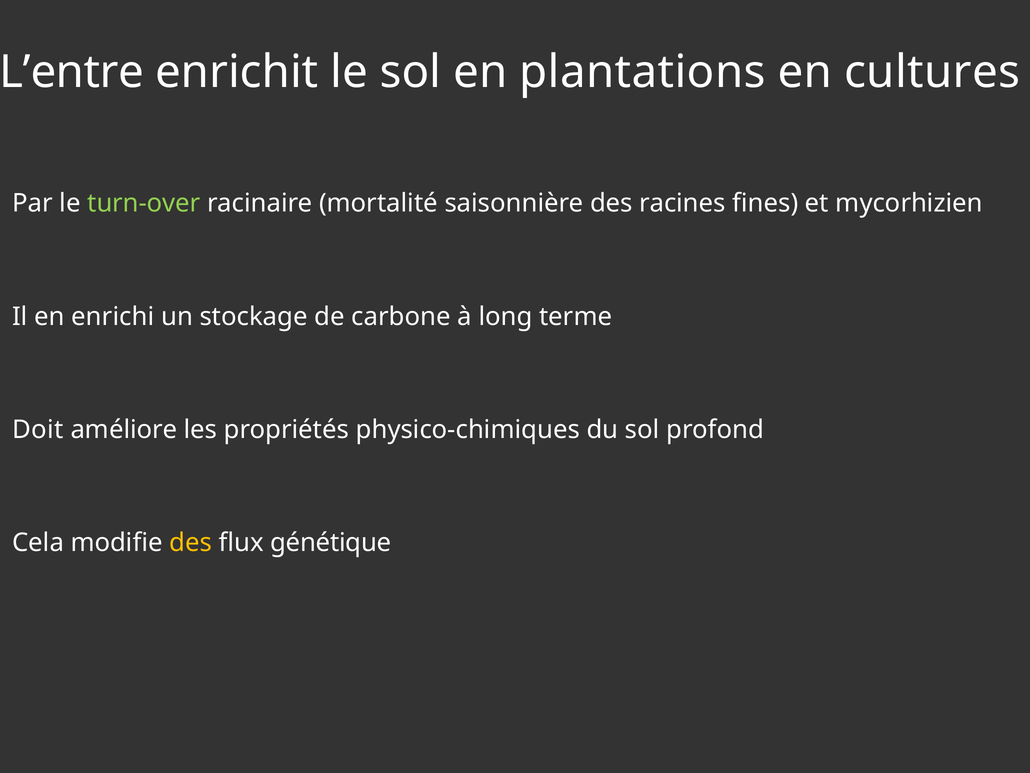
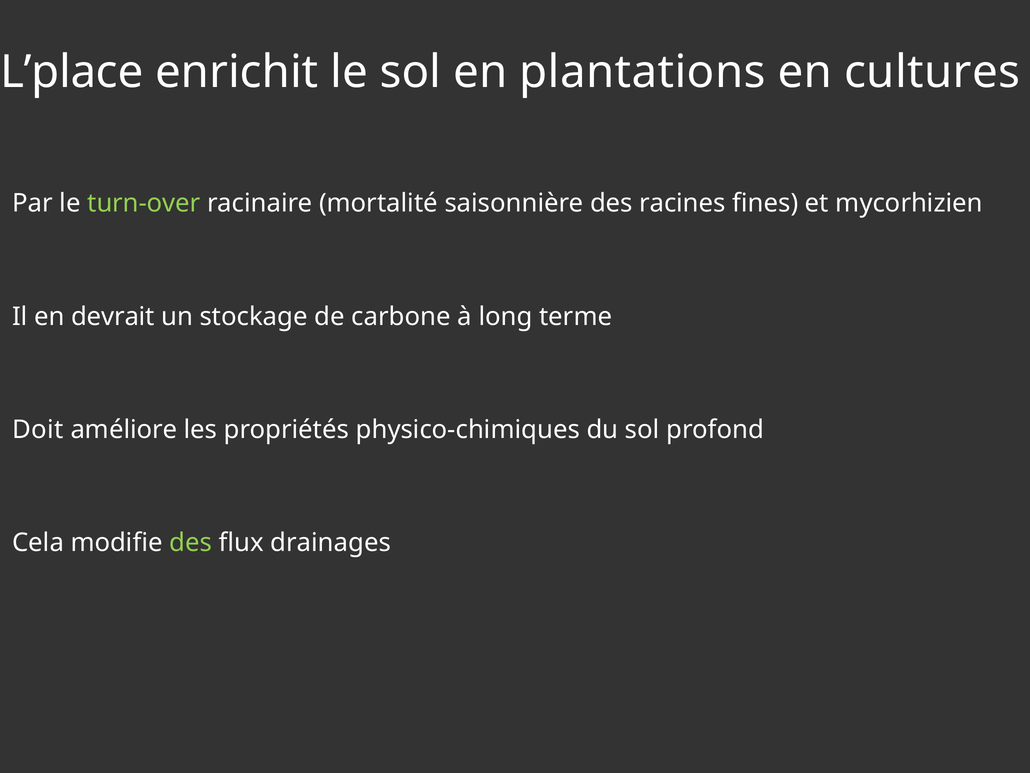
L’entre: L’entre -> L’place (72, 72)
enrichi: enrichi -> devrait (113, 316)
des colour: yellow -> light green (191, 542)
génétique: génétique -> drainages (331, 542)
